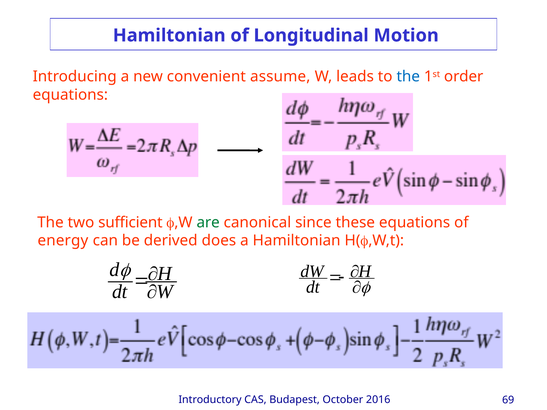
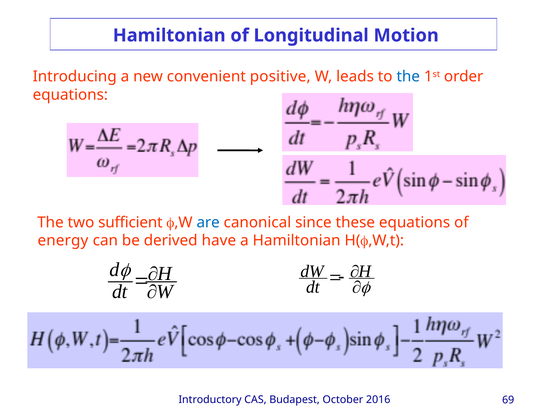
assume: assume -> positive (280, 77)
are colour: green -> blue (208, 223)
does: does -> have (219, 241)
